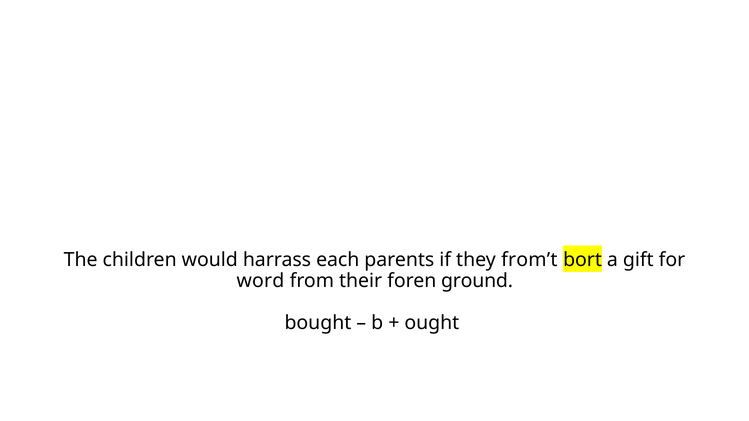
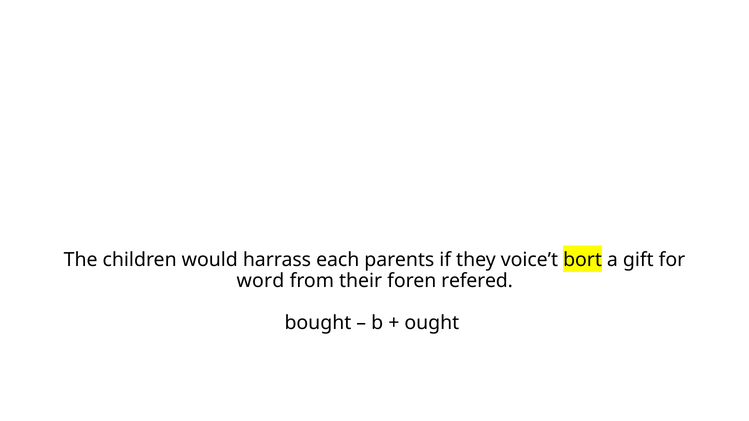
from’t: from’t -> voice’t (529, 260)
ground: ground -> refered (477, 281)
